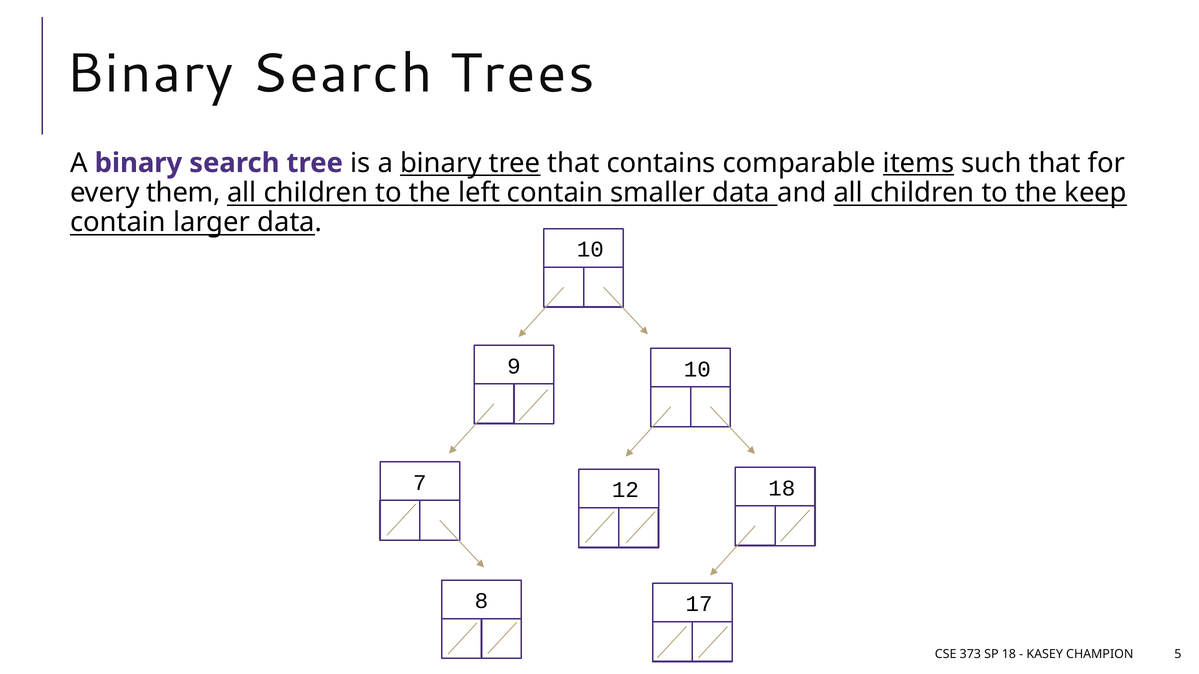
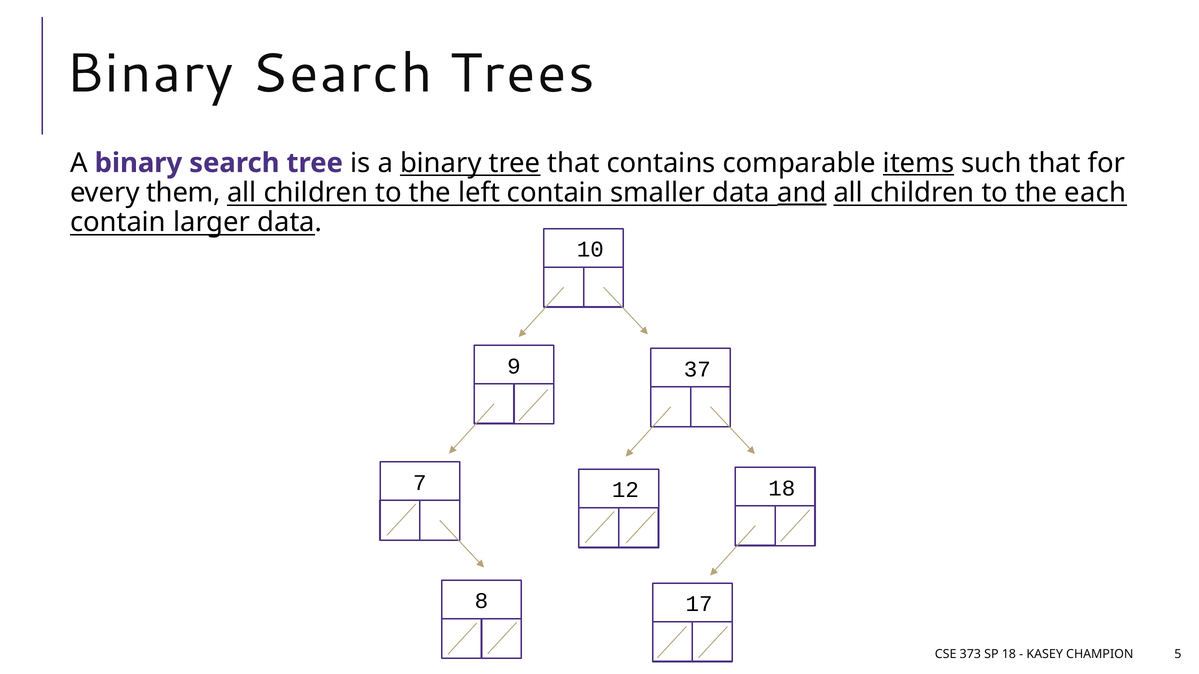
and underline: none -> present (802, 193)
keep: keep -> each (1095, 193)
9 10: 10 -> 37 (697, 369)
